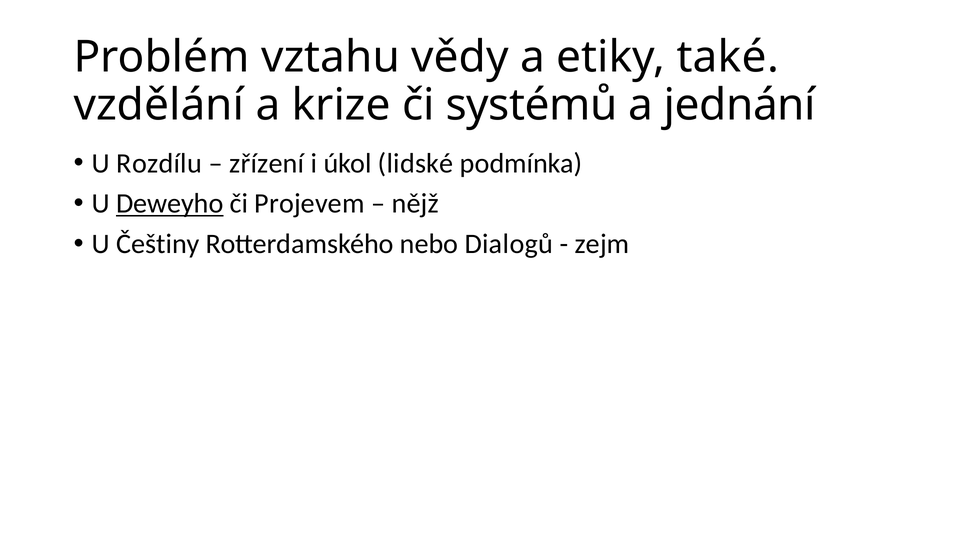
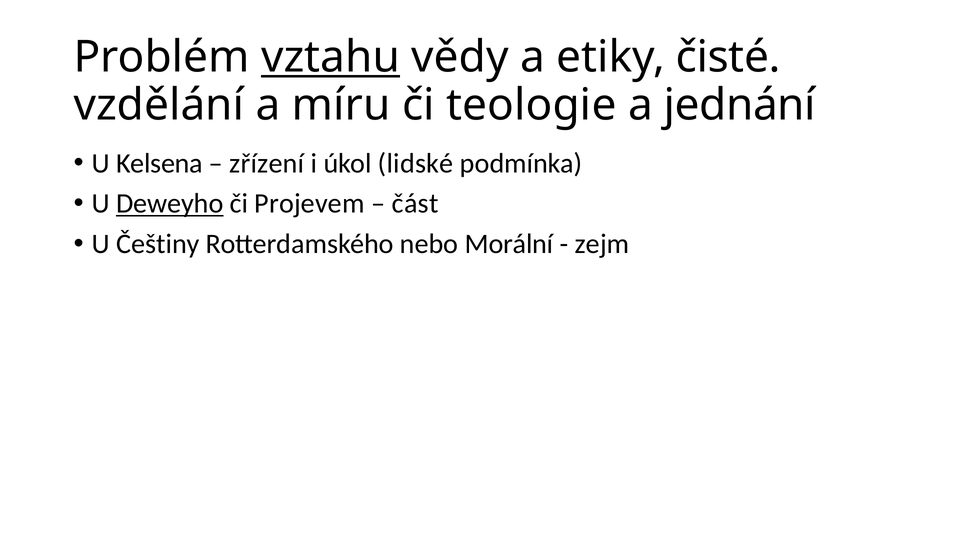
vztahu underline: none -> present (330, 57)
také: také -> čisté (728, 57)
krize: krize -> míru (341, 105)
systémů: systémů -> teologie (531, 105)
Rozdílu: Rozdílu -> Kelsena (159, 163)
nějž: nějž -> část (415, 204)
Dialogů: Dialogů -> Morální (509, 244)
